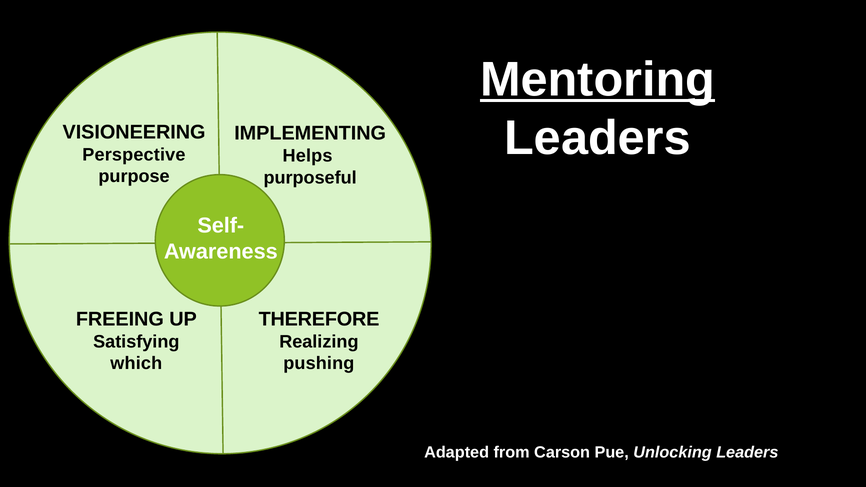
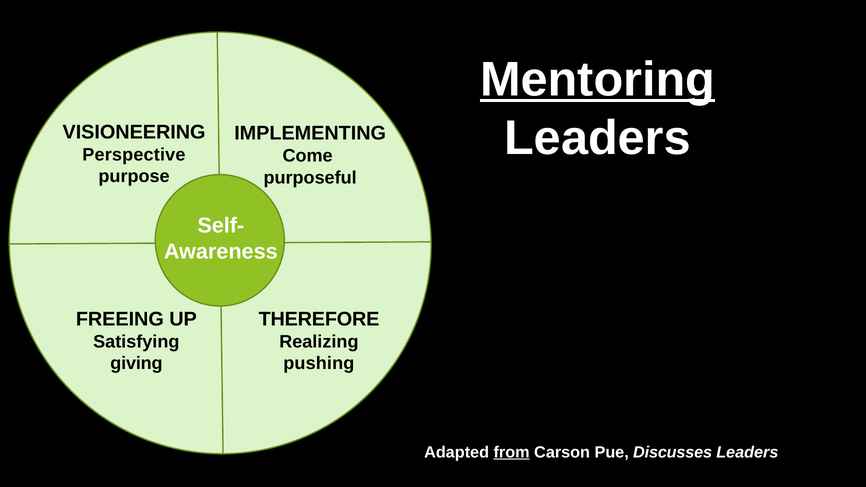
Helps: Helps -> Come (308, 156)
which: which -> giving (136, 363)
from underline: none -> present (512, 452)
Unlocking: Unlocking -> Discusses (673, 452)
